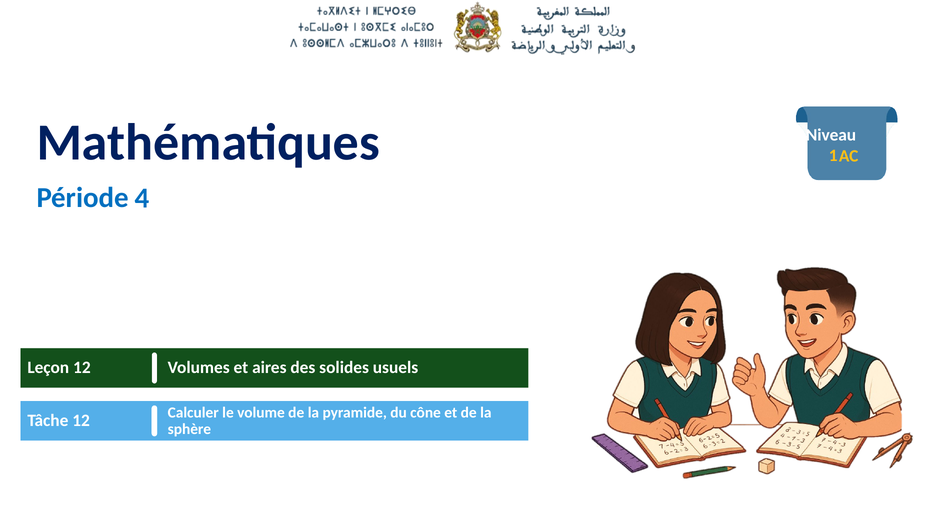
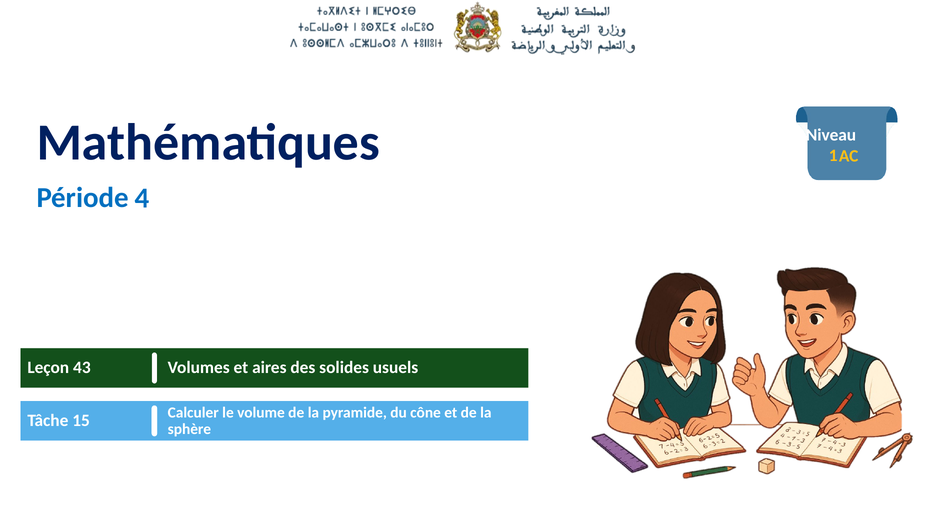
Leçon 12: 12 -> 43 (82, 368)
Tâche 12: 12 -> 15 (81, 421)
